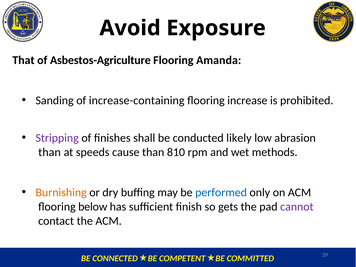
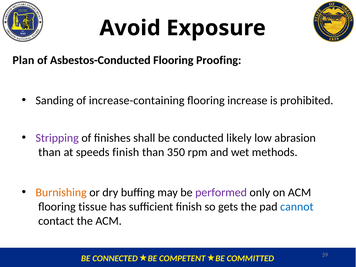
That: That -> Plan (23, 60)
Asbestos-Agriculture: Asbestos-Agriculture -> Asbestos-Conducted (100, 60)
Amanda: Amanda -> Proofing (219, 60)
speeds cause: cause -> finish (126, 152)
810: 810 -> 350 (176, 152)
performed colour: blue -> purple (221, 192)
below: below -> tissue (93, 207)
cannot colour: purple -> blue (297, 207)
